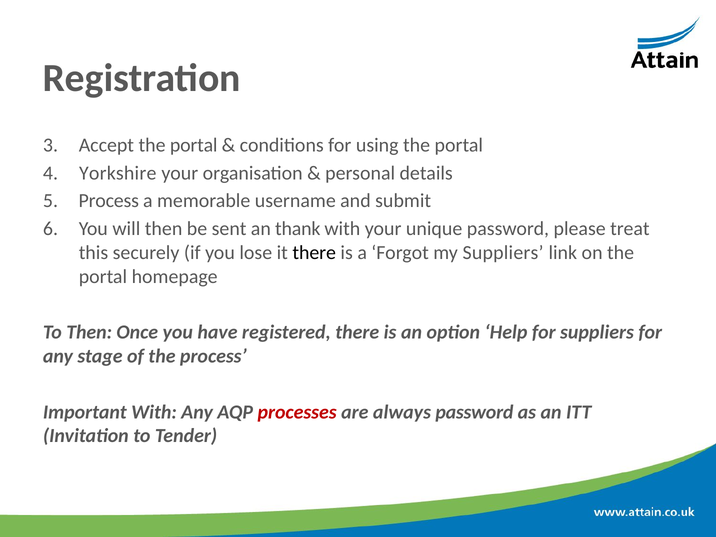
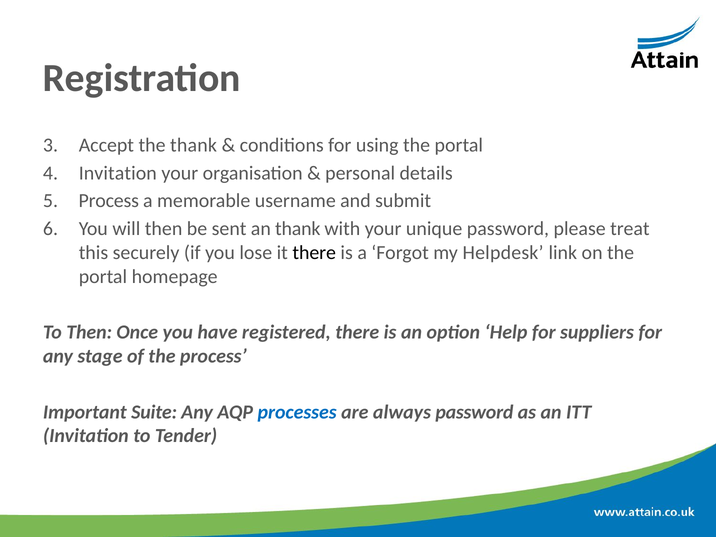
Accept the portal: portal -> thank (194, 145)
Yorkshire: Yorkshire -> Invitation (118, 173)
my Suppliers: Suppliers -> Helpdesk (503, 253)
Important With: With -> Suite (154, 412)
processes colour: red -> blue (297, 412)
